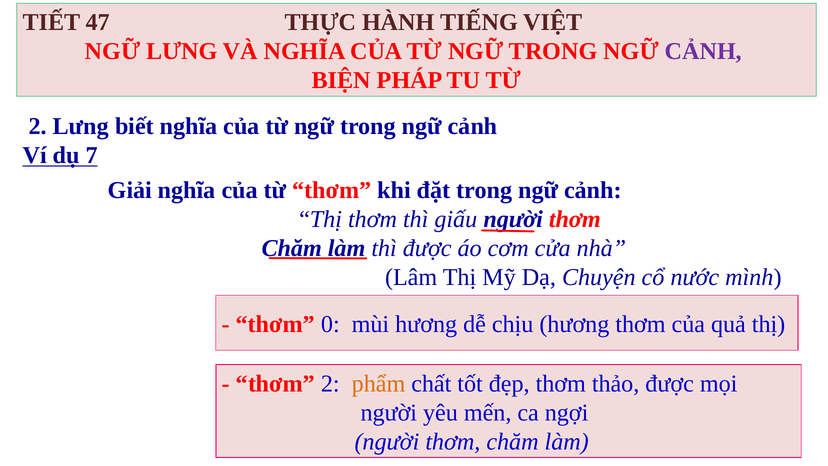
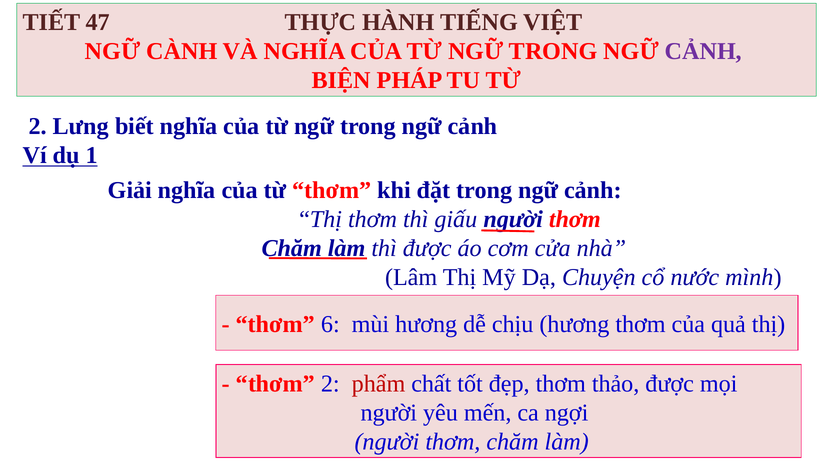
NGỮ LƯNG: LƯNG -> CÀNH (182, 51)
7: 7 -> 1 (92, 155)
0: 0 -> 6 (330, 324)
phẩm colour: orange -> red (378, 383)
